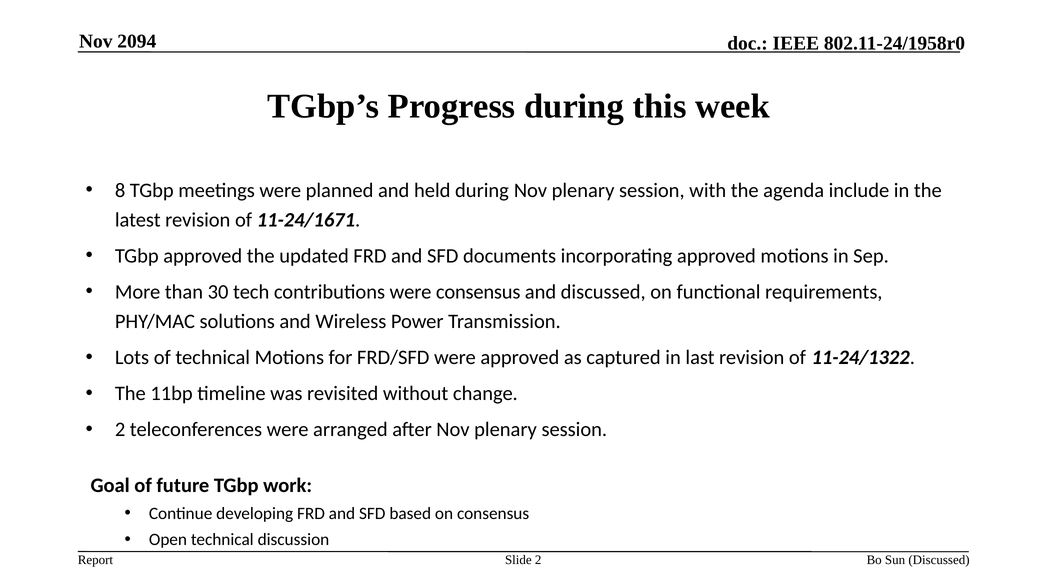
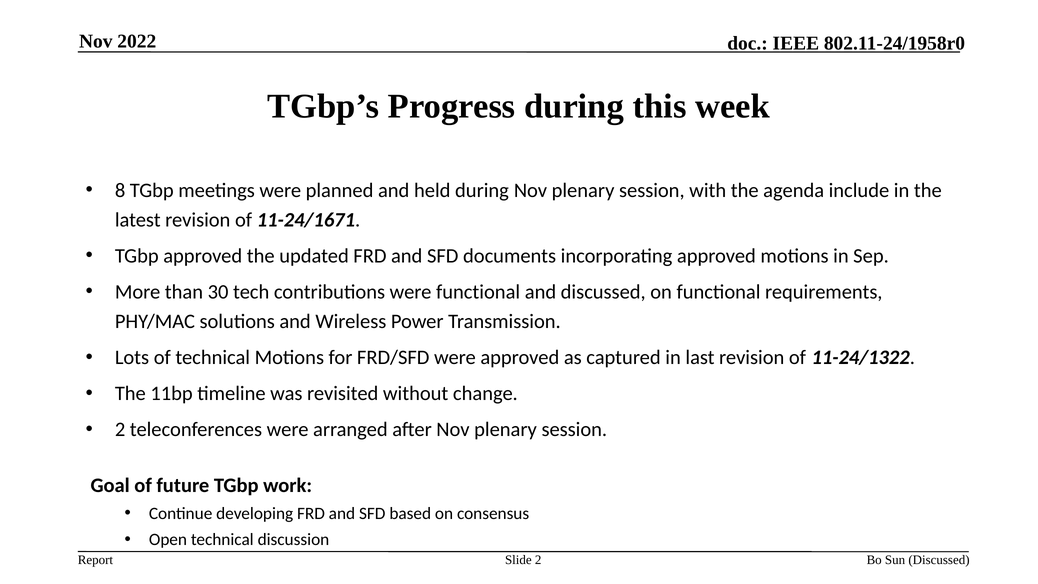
2094: 2094 -> 2022 (137, 41)
were consensus: consensus -> functional (478, 292)
